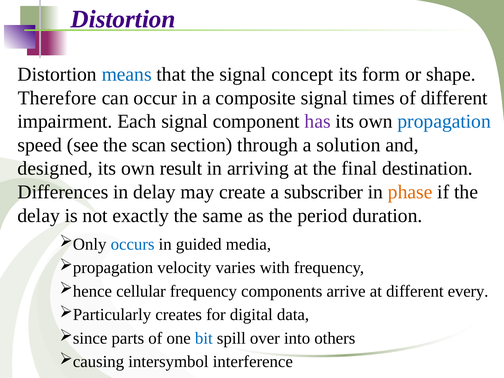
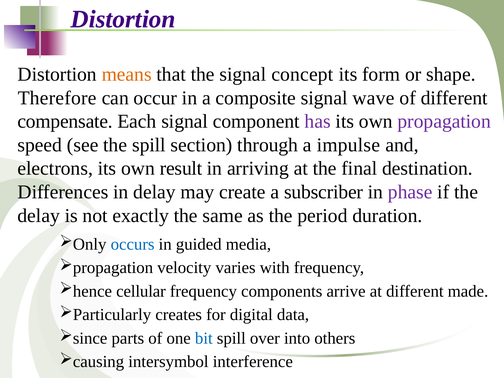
means colour: blue -> orange (127, 74)
times: times -> wave (373, 98)
impairment: impairment -> compensate (65, 121)
propagation colour: blue -> purple (444, 121)
the scan: scan -> spill (149, 145)
solution: solution -> impulse (348, 145)
designed: designed -> electrons (55, 169)
phase colour: orange -> purple (410, 192)
every: every -> made (468, 291)
